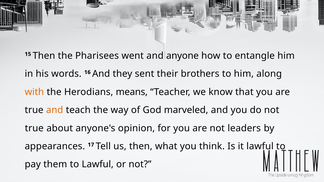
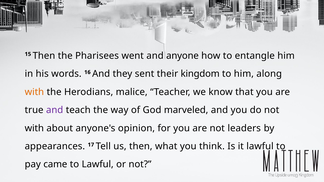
brothers: brothers -> kingdom (200, 74)
means: means -> malice (132, 92)
and colour: orange -> purple (55, 110)
true: true -> with (34, 128)
them: them -> came (55, 165)
